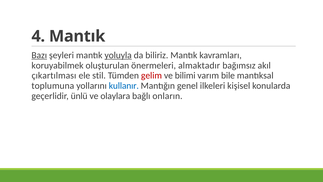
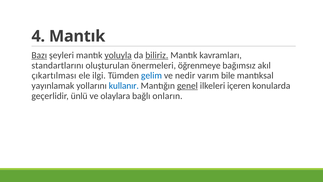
biliriz underline: none -> present (157, 55)
koruyabilmek: koruyabilmek -> standartlarını (57, 65)
almaktadır: almaktadır -> öğrenmeye (199, 65)
stil: stil -> ilgi (99, 75)
gelim colour: red -> blue (151, 75)
bilimi: bilimi -> nedir (185, 75)
toplumuna: toplumuna -> yayınlamak (53, 86)
genel underline: none -> present (187, 86)
kişisel: kişisel -> içeren (239, 86)
